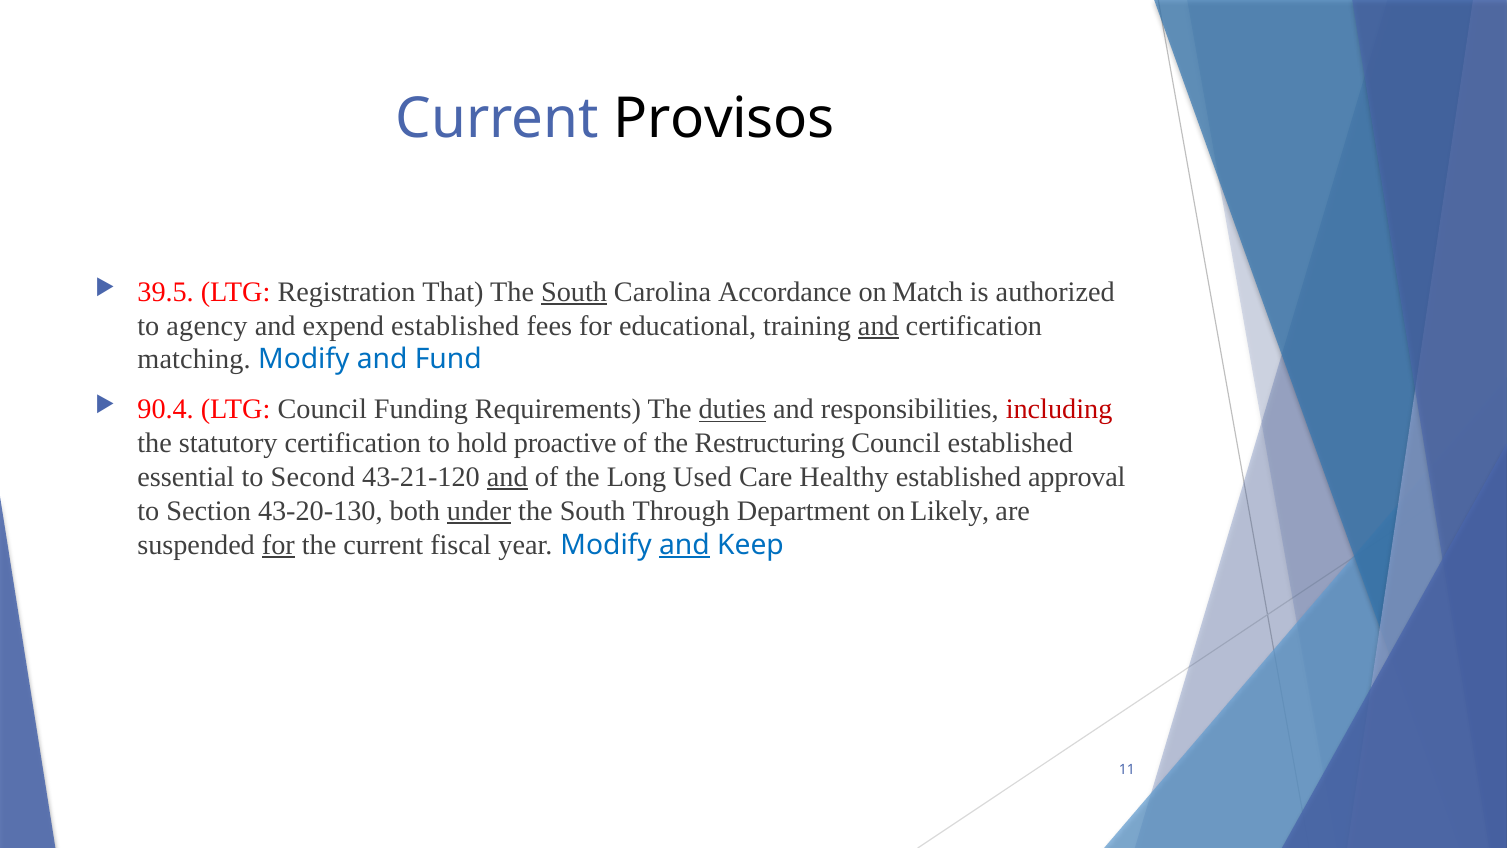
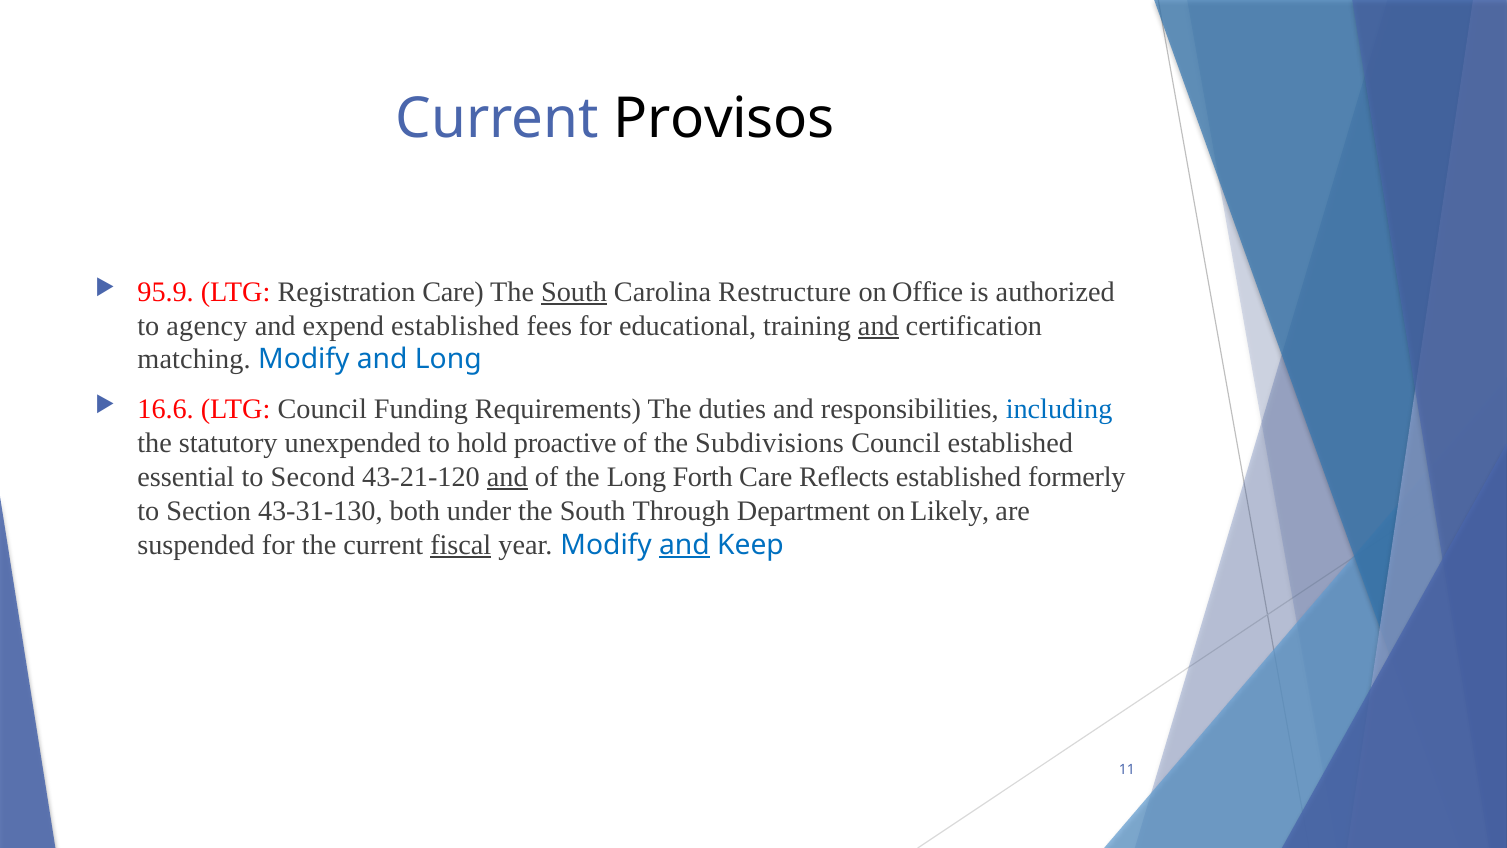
39.5: 39.5 -> 95.9 (166, 292)
Registration That: That -> Care (453, 292)
Accordance: Accordance -> Restructure (785, 292)
Match: Match -> Office (928, 292)
and Fund: Fund -> Long (448, 359)
90.4: 90.4 -> 16.6 (166, 409)
duties underline: present -> none (732, 409)
including colour: red -> blue (1059, 409)
statutory certification: certification -> unexpended (353, 443)
Restructuring: Restructuring -> Subdivisions (770, 443)
Used: Used -> Forth (703, 477)
Healthy: Healthy -> Reflects (844, 477)
approval: approval -> formerly (1077, 477)
43-20-130: 43-20-130 -> 43-31-130 (320, 511)
under underline: present -> none (479, 511)
for underline: present -> none (278, 545)
fiscal underline: none -> present (461, 545)
